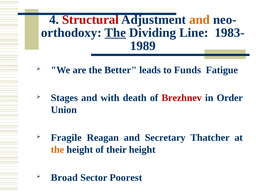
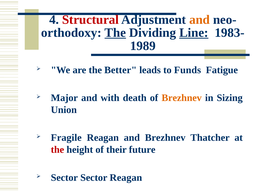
Line underline: none -> present (194, 33)
Stages: Stages -> Major (64, 98)
Brezhnev colour: red -> orange (182, 98)
Order: Order -> Sizing (230, 98)
and Secretary: Secretary -> Brezhnev (165, 138)
the colour: orange -> red (57, 150)
their height: height -> future (142, 150)
Broad: Broad -> Sector (64, 178)
Sector Poorest: Poorest -> Reagan (126, 178)
